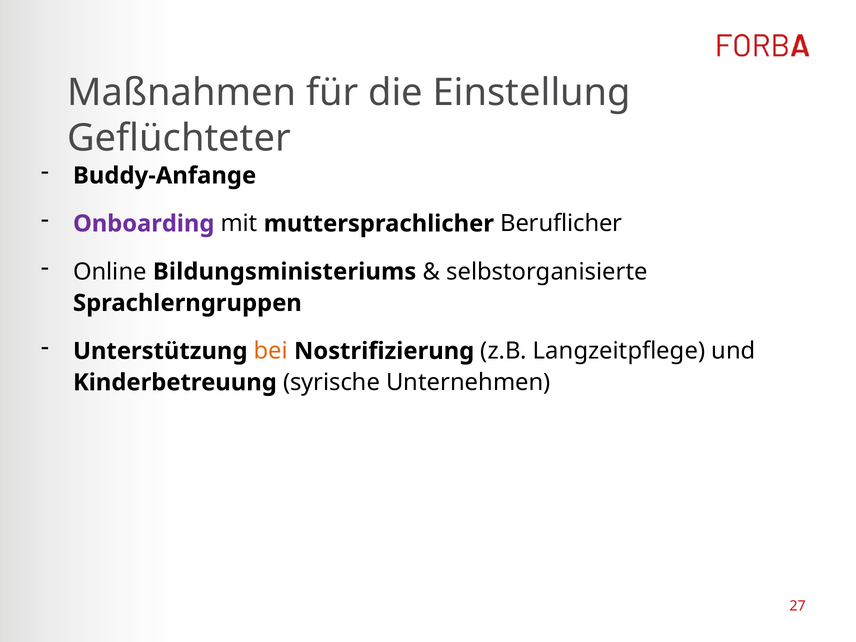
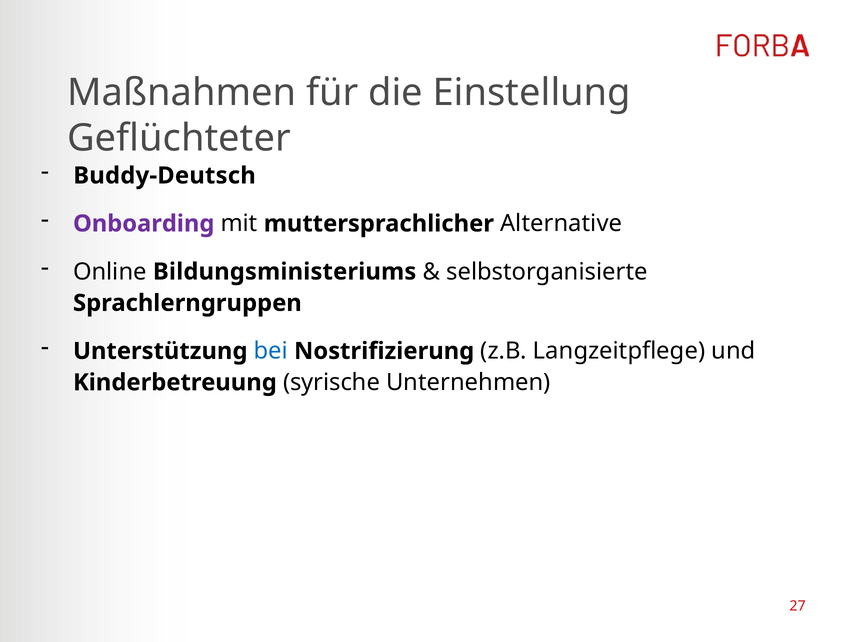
Buddy-Anfange: Buddy-Anfange -> Buddy-Deutsch (165, 176)
Beruflicher: Beruflicher -> Alternative (561, 224)
bei colour: orange -> blue (271, 351)
